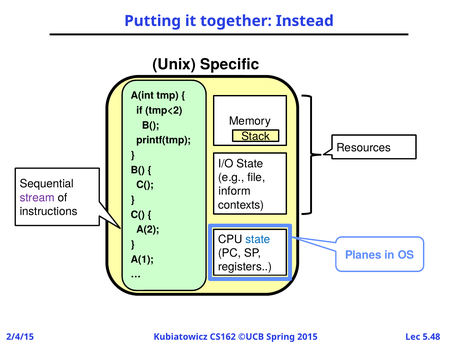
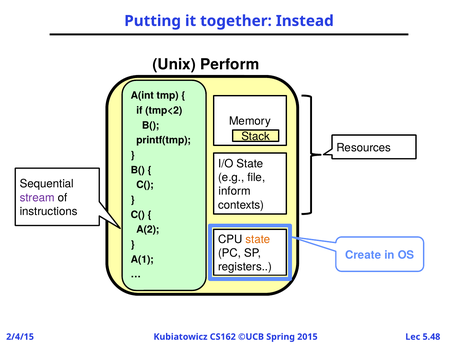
Specific: Specific -> Perform (230, 64)
state colour: blue -> orange (258, 239)
Planes: Planes -> Create (363, 255)
